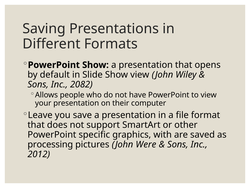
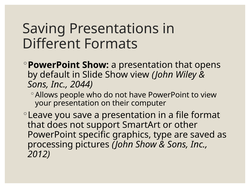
2082: 2082 -> 2044 (81, 84)
with: with -> type (163, 134)
John Were: Were -> Show (146, 144)
